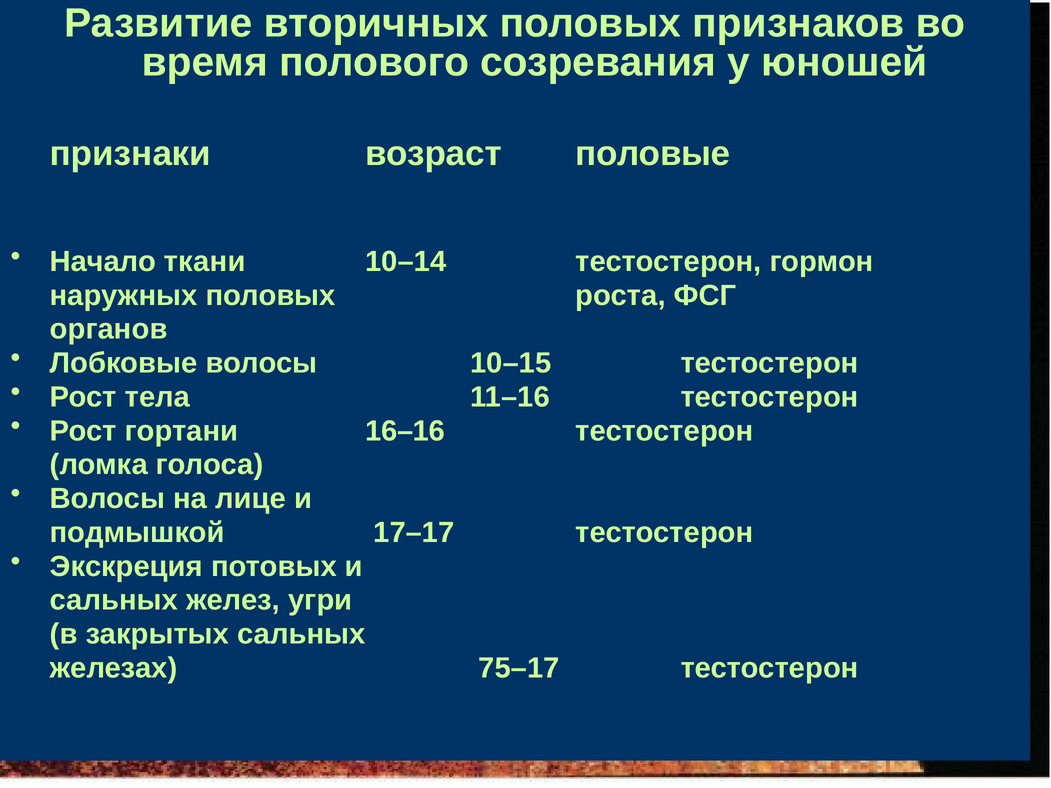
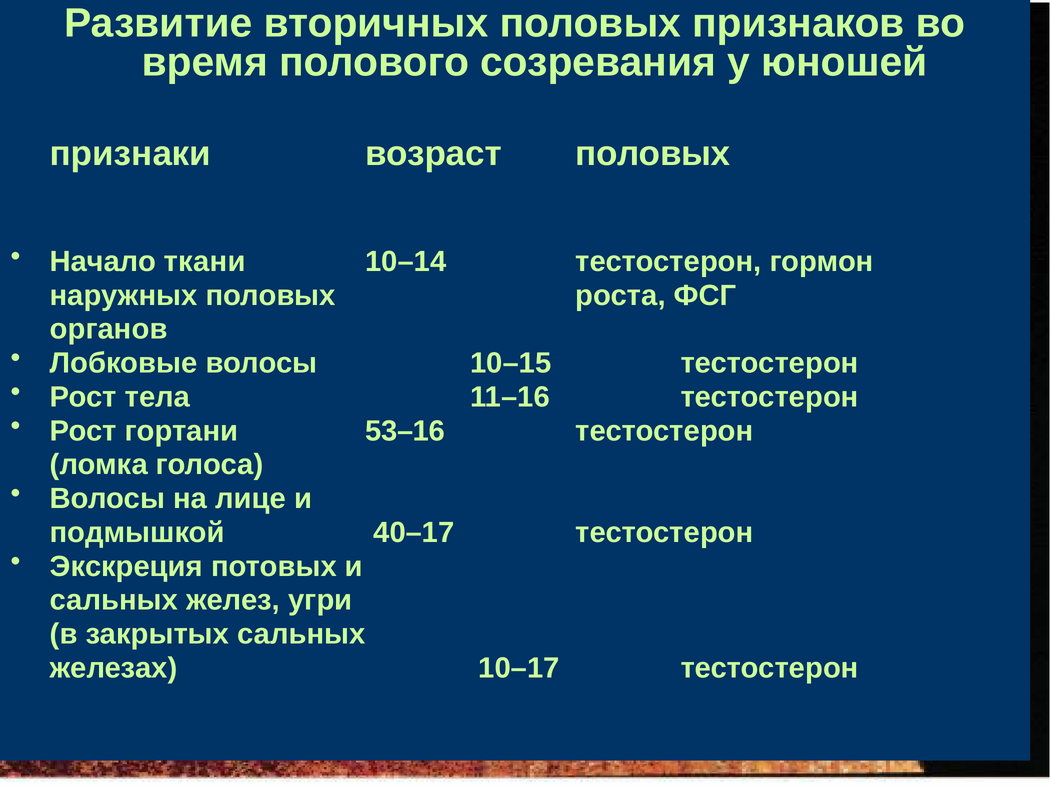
возраст половые: половые -> половых (653, 154)
16–16: 16–16 -> 53–16 (405, 431)
17–17: 17–17 -> 40–17 (414, 533)
75–17: 75–17 -> 10–17 (519, 668)
